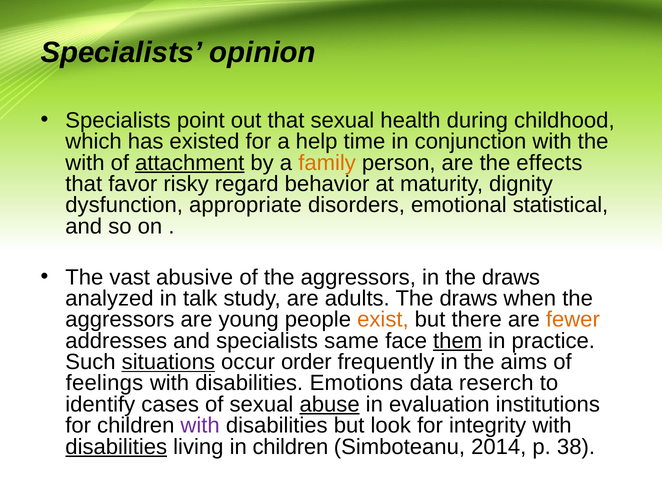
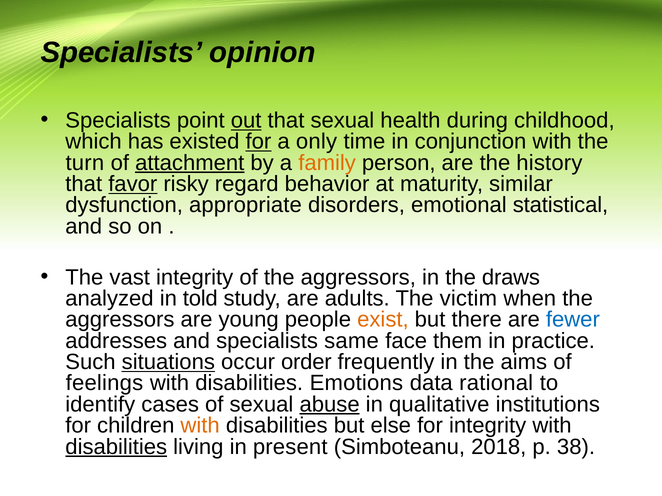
out underline: none -> present (246, 121)
for underline: none -> present (258, 142)
help: help -> only (317, 142)
with: with -> turn (85, 163)
effects: effects -> history (549, 163)
favor underline: none -> present (133, 184)
dignity: dignity -> similar (521, 184)
vast abusive: abusive -> integrity (195, 278)
talk: talk -> told (200, 299)
adults The draws: draws -> victim (468, 299)
fewer colour: orange -> blue (573, 320)
them underline: present -> none (458, 341)
reserch: reserch -> rational (496, 384)
evaluation: evaluation -> qualitative (439, 405)
with colour: purple -> orange (200, 426)
look: look -> else (391, 426)
in children: children -> present (290, 447)
2014: 2014 -> 2018 (499, 447)
